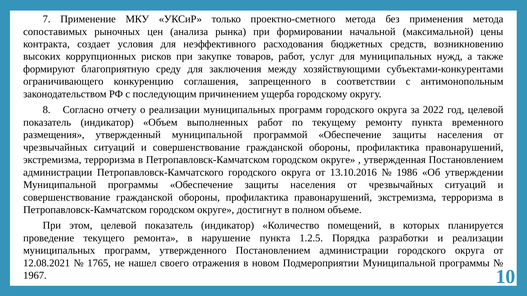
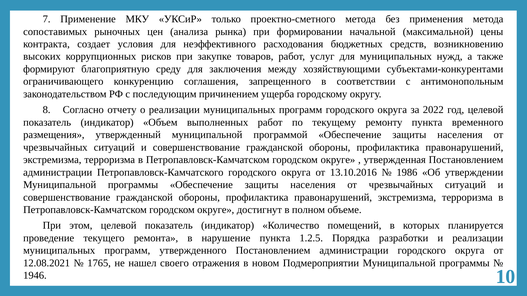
1967: 1967 -> 1946 (35, 276)
